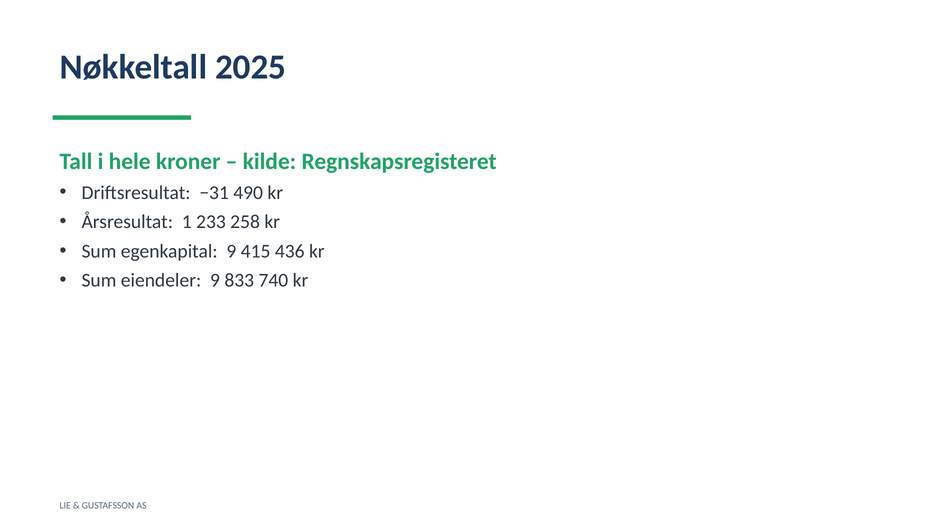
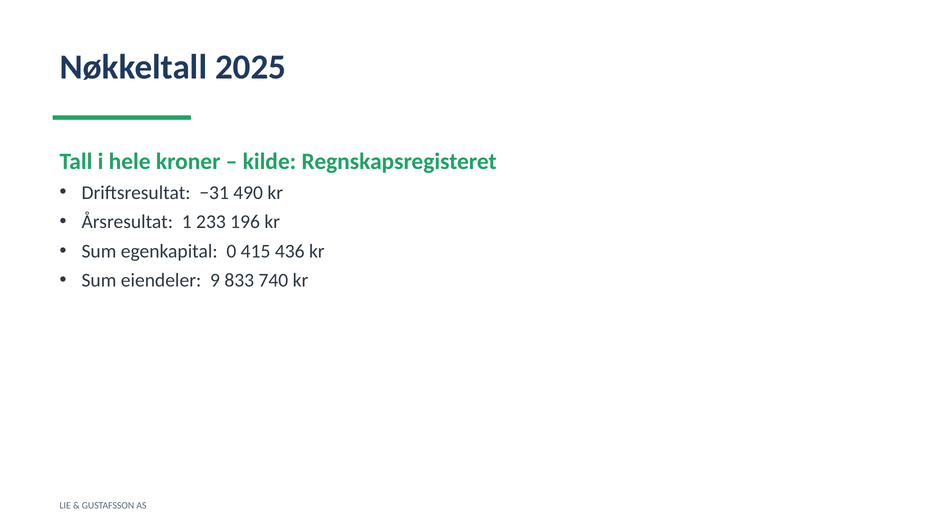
258: 258 -> 196 (245, 222)
egenkapital 9: 9 -> 0 (231, 251)
